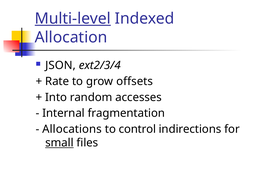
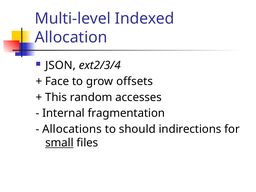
Multi-level underline: present -> none (73, 19)
Rate: Rate -> Face (57, 81)
Into: Into -> This (56, 97)
control: control -> should (137, 129)
